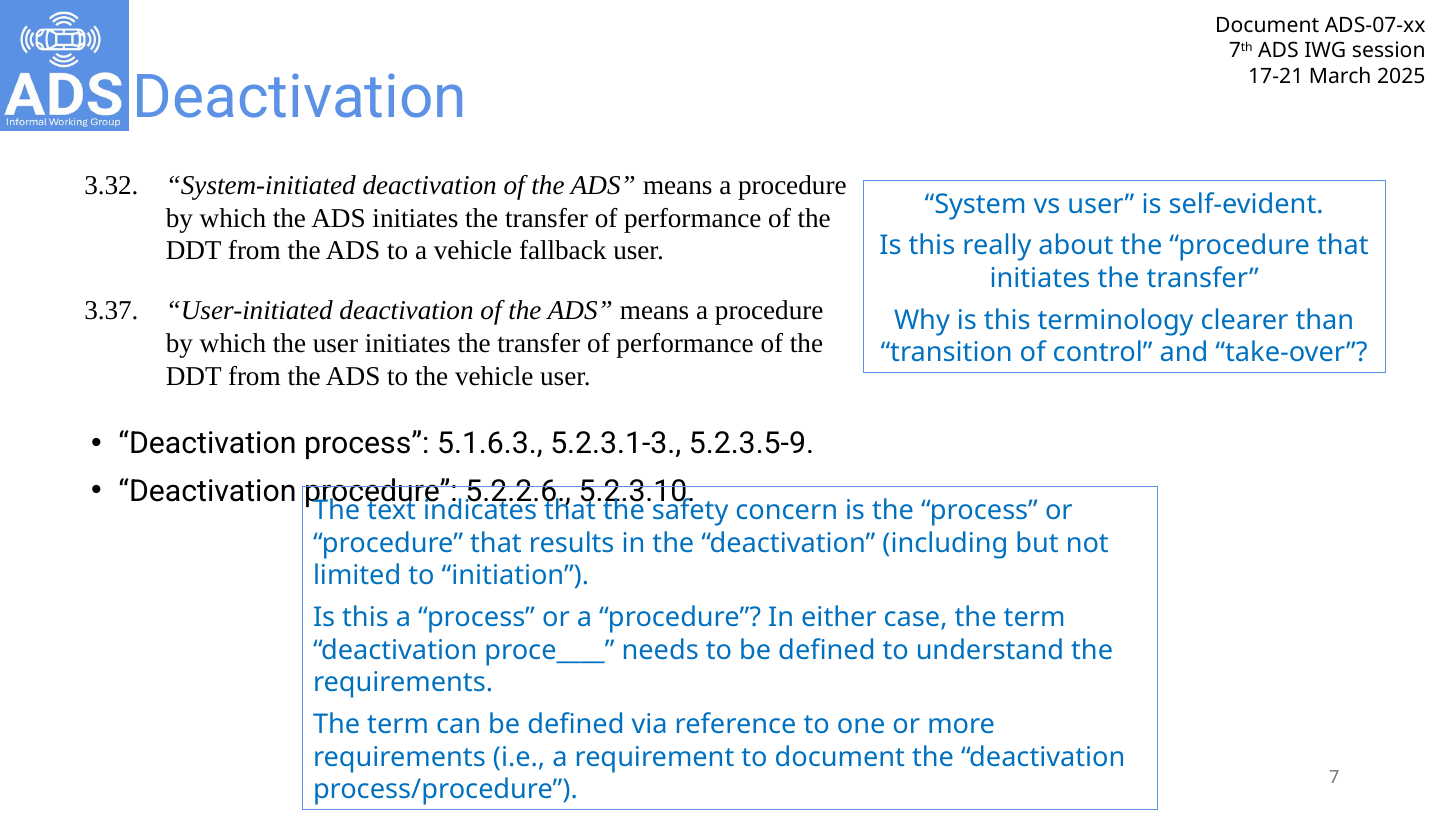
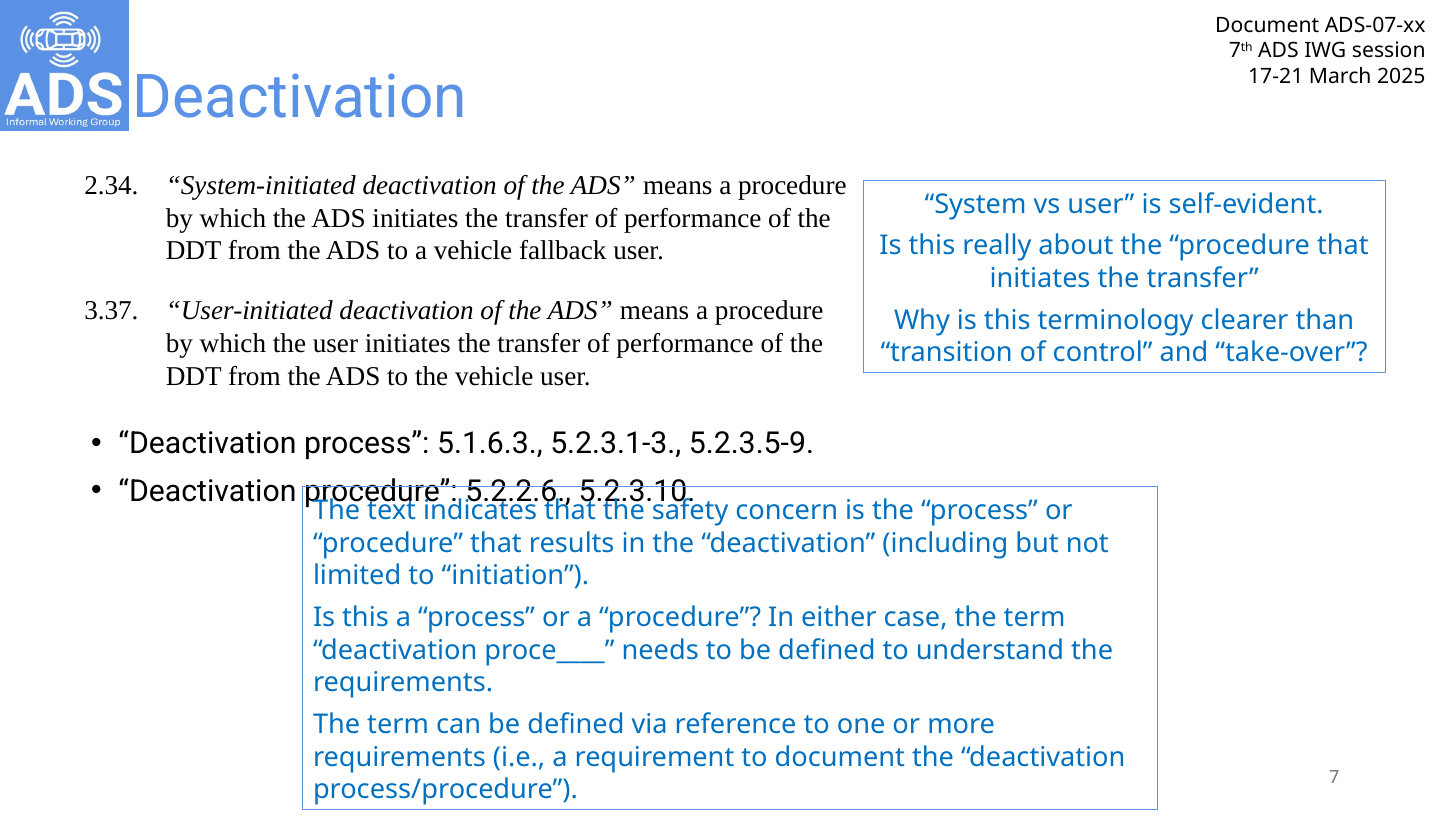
3.32: 3.32 -> 2.34 (111, 185)
